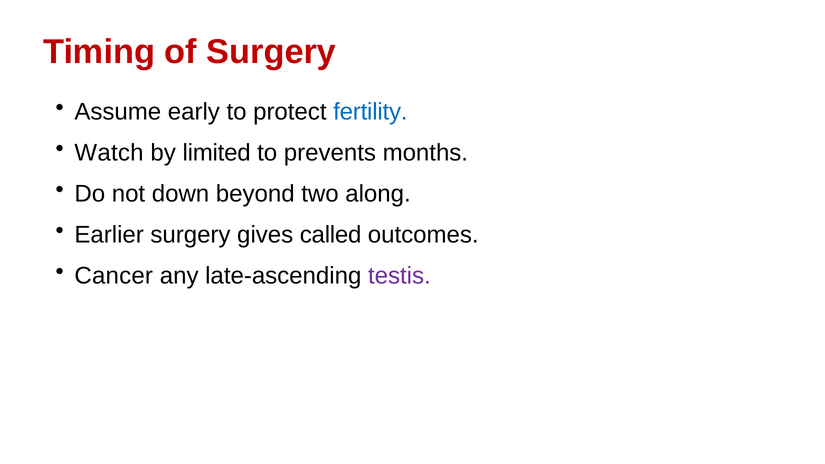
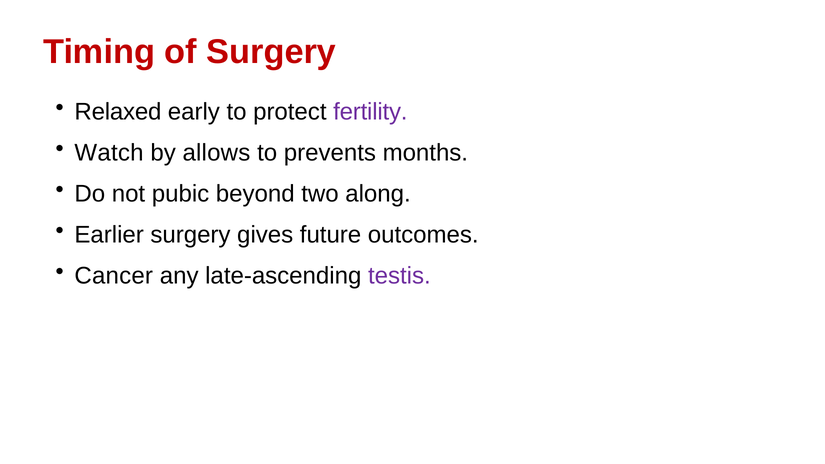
Assume: Assume -> Relaxed (118, 112)
fertility colour: blue -> purple (370, 112)
limited: limited -> allows (216, 153)
down: down -> pubic (181, 194)
called: called -> future (331, 235)
